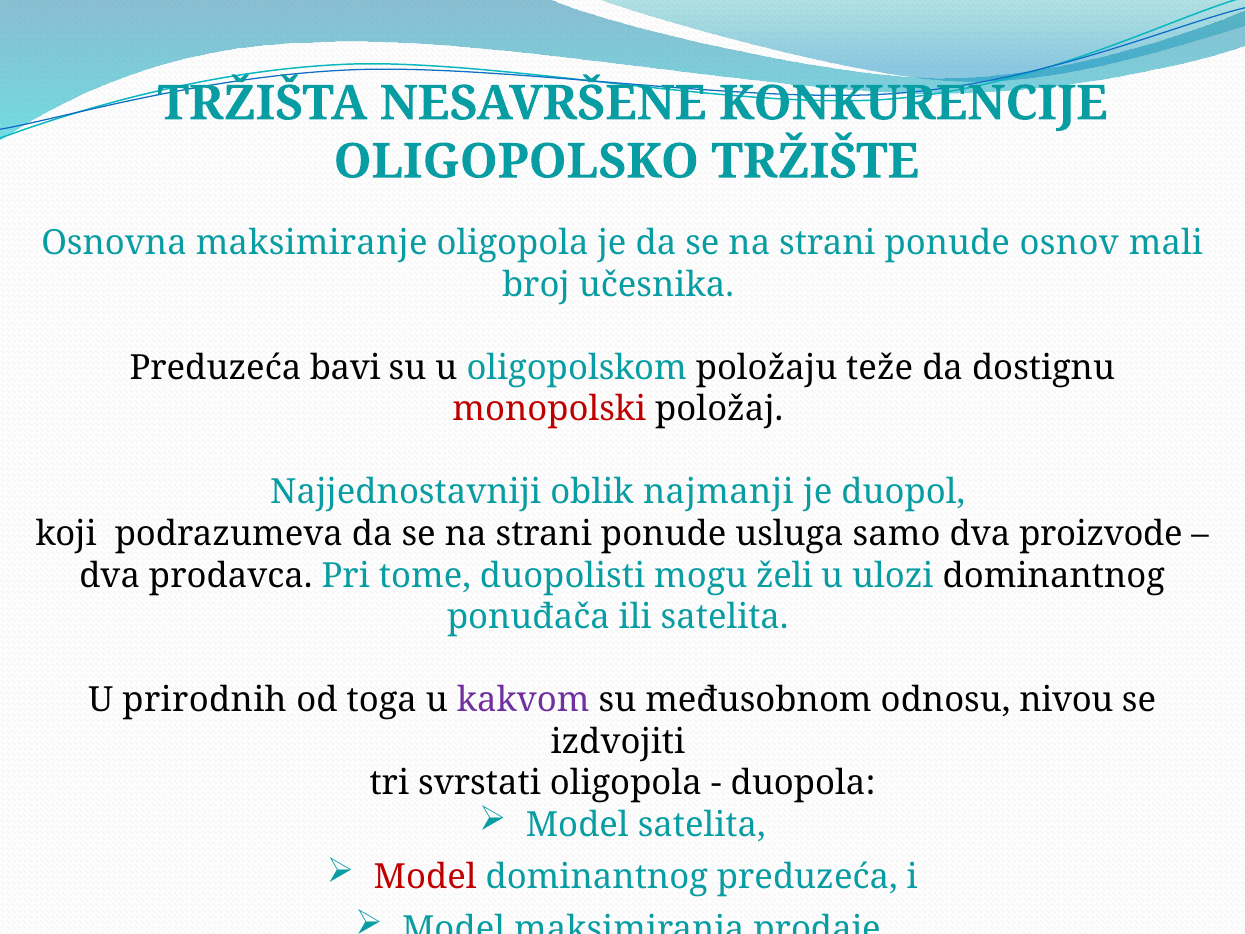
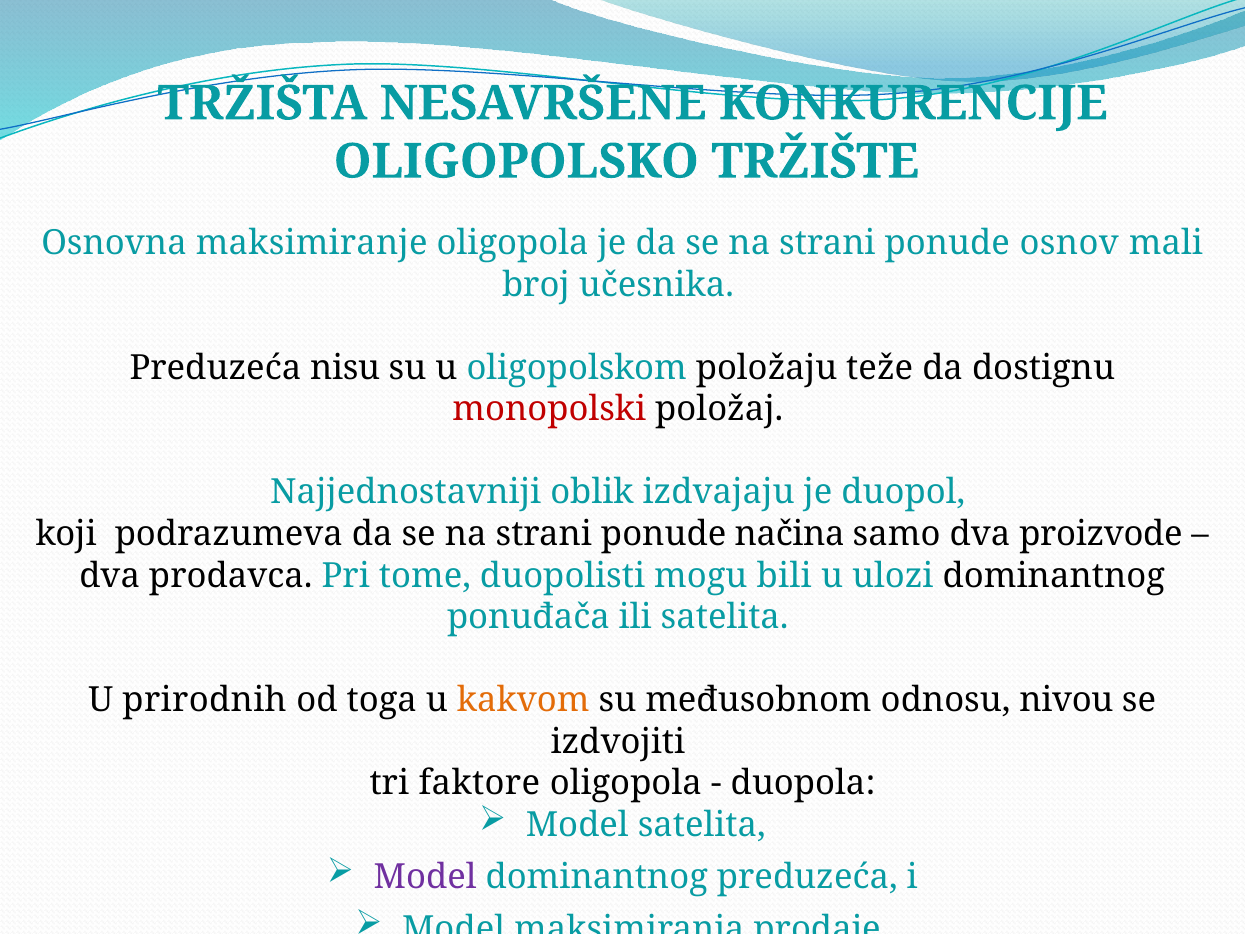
bavi: bavi -> nisu (345, 368)
najmanji: najmanji -> izdvajaju (718, 492)
usluga: usluga -> načina (790, 534)
želi: želi -> bili (784, 575)
kakvom colour: purple -> orange (523, 700)
svrstati: svrstati -> faktore (479, 783)
Model colour: red -> purple (425, 876)
